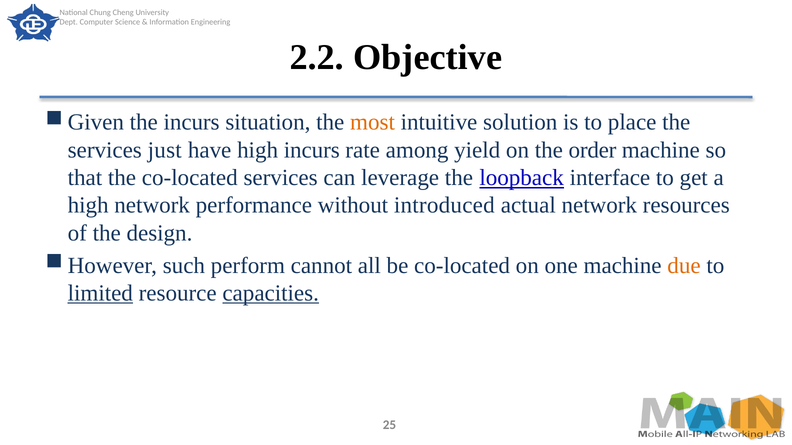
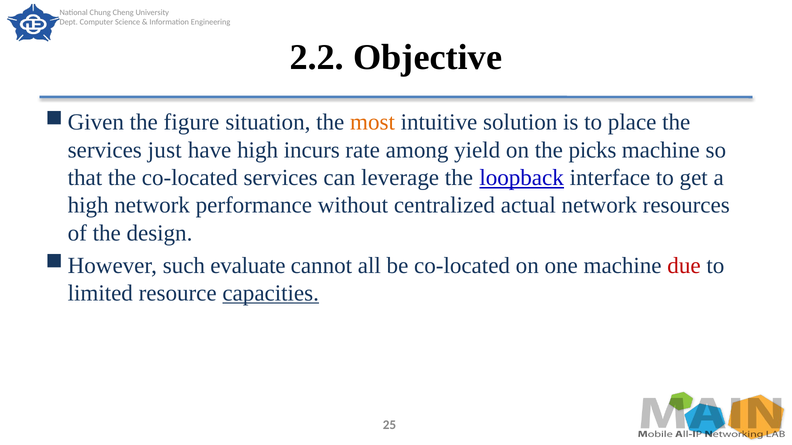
the incurs: incurs -> figure (191, 122)
order: order -> picks (593, 150)
introduced: introduced -> centralized (444, 206)
perform: perform -> evaluate (248, 266)
due colour: orange -> red (684, 266)
limited underline: present -> none (100, 293)
